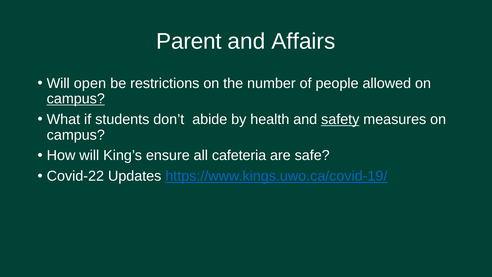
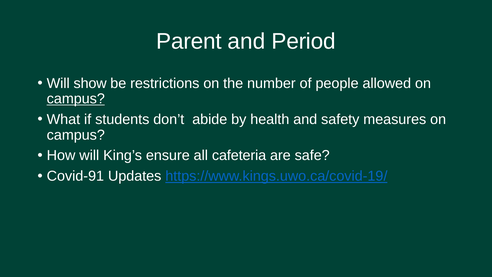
Affairs: Affairs -> Period (304, 41)
open: open -> show (90, 83)
safety underline: present -> none (340, 119)
Covid-22: Covid-22 -> Covid-91 (75, 176)
